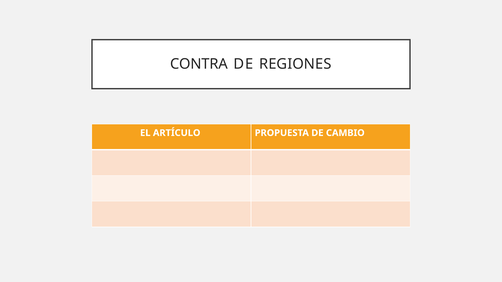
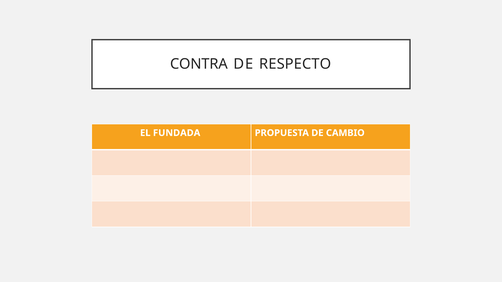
REGIONES: REGIONES -> RESPECTO (295, 64)
ARTÍCULO: ARTÍCULO -> FUNDADA (177, 133)
